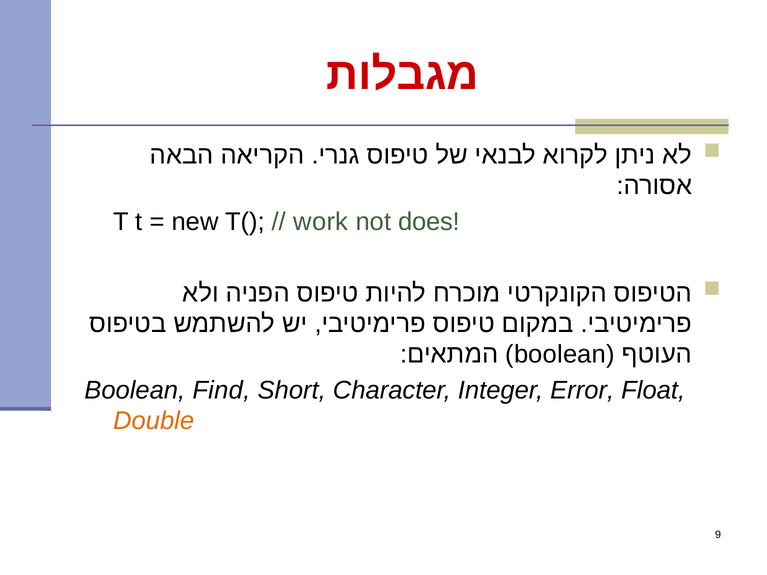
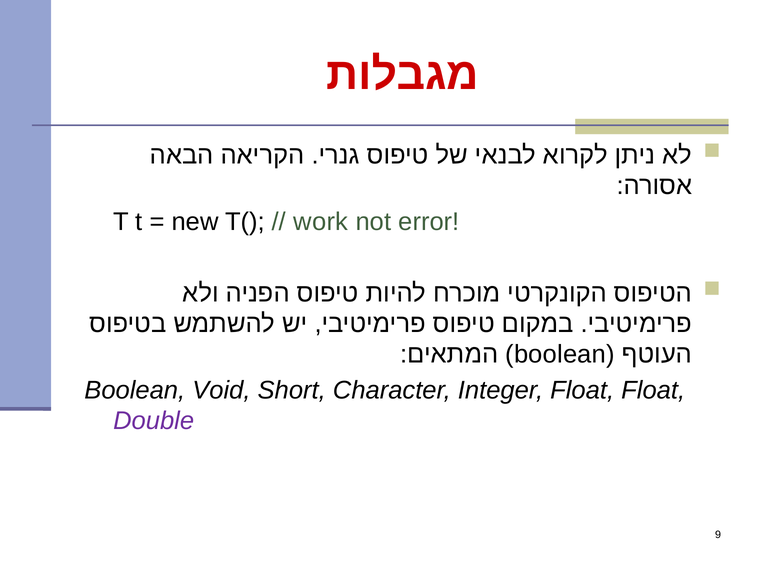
does: does -> error (429, 222)
Find: Find -> Void (221, 390)
Integer Error: Error -> Float (582, 390)
Double colour: orange -> purple (154, 421)
